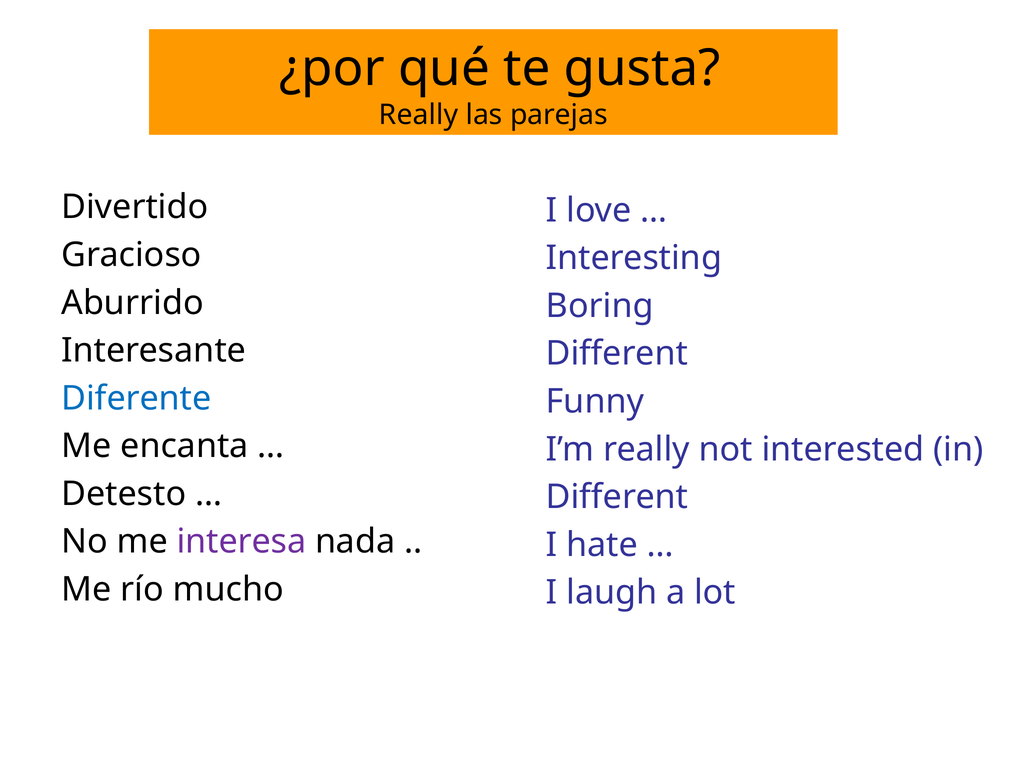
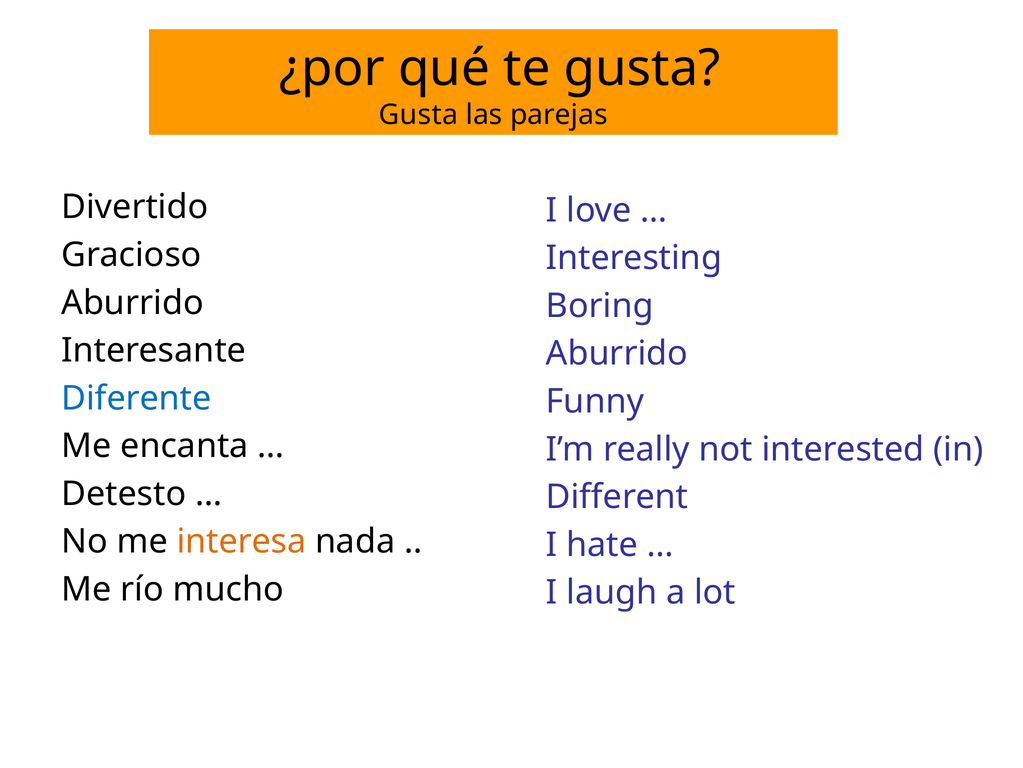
Really: Really -> Gusta (418, 115)
Different: Different -> Aburrido (617, 353)
interesa colour: purple -> orange (241, 541)
